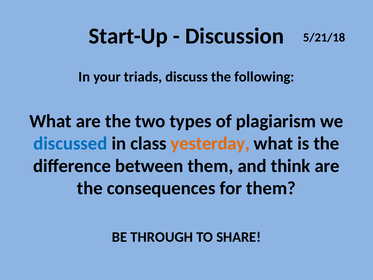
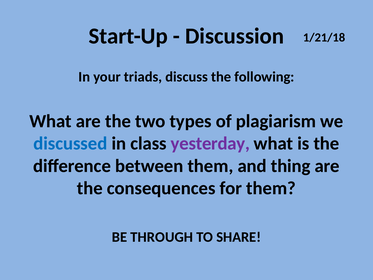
5/21/18: 5/21/18 -> 1/21/18 (324, 37)
yesterday colour: orange -> purple (210, 143)
think: think -> thing (291, 166)
